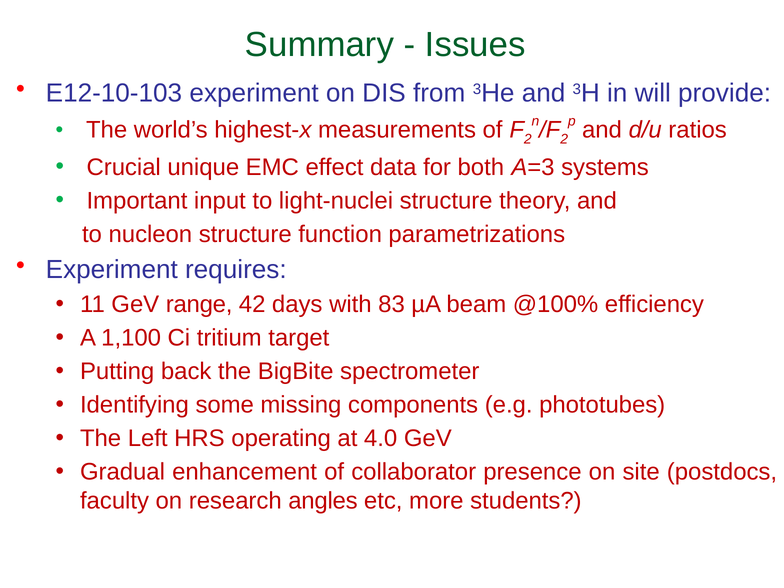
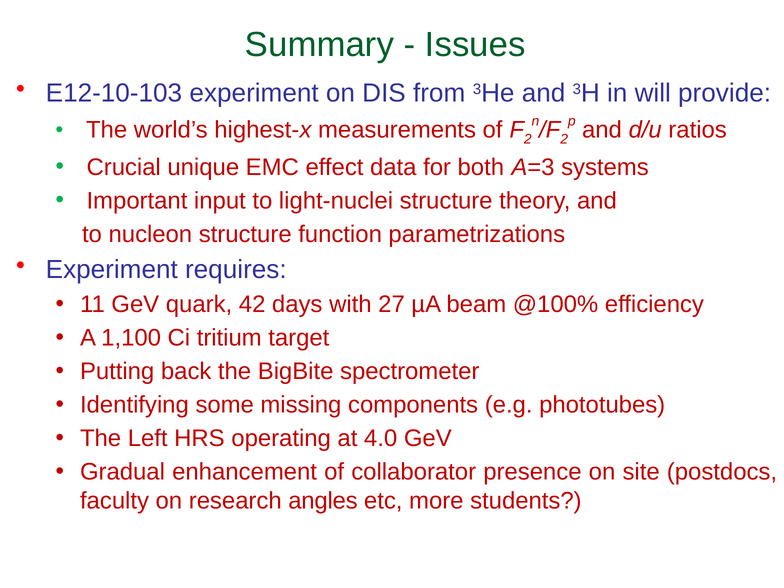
range: range -> quark (199, 304)
83: 83 -> 27 (392, 304)
